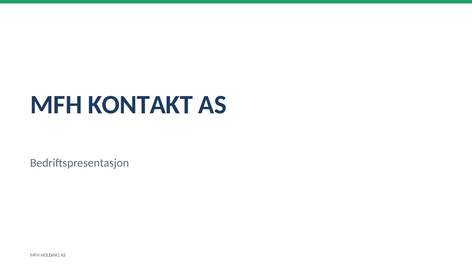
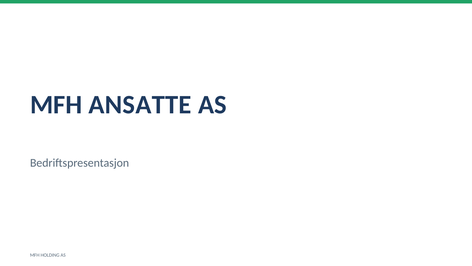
KONTAKT: KONTAKT -> ANSATTE (140, 105)
